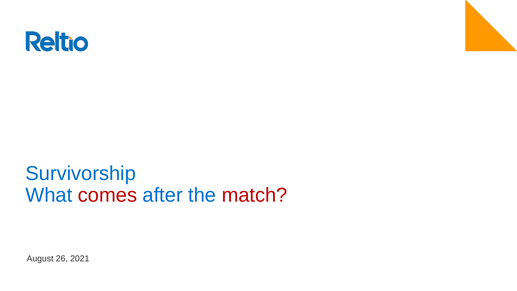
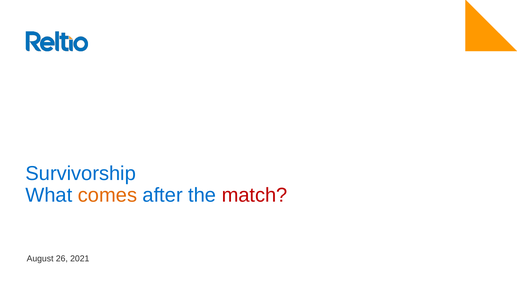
comes colour: red -> orange (107, 195)
